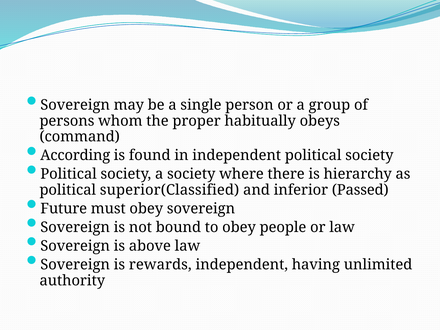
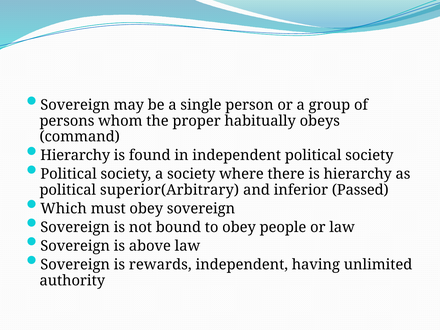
According: According -> Hierarchy (75, 155)
superior(Classified: superior(Classified -> superior(Arbitrary (170, 190)
Future: Future -> Which (64, 209)
